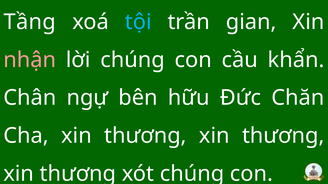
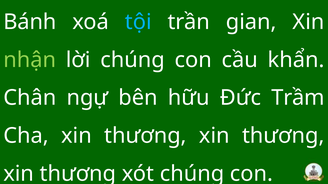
Tầng: Tầng -> Bánh (30, 22)
nhận colour: pink -> light green (30, 60)
Chăn: Chăn -> Trầm (298, 98)
